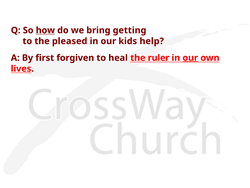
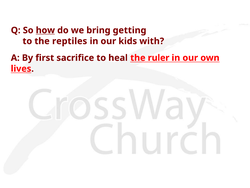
pleased: pleased -> reptiles (70, 41)
help: help -> with (152, 41)
forgiven: forgiven -> sacrifice (75, 58)
our underline: present -> none (190, 58)
